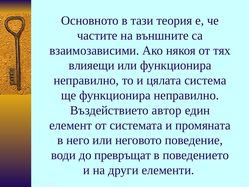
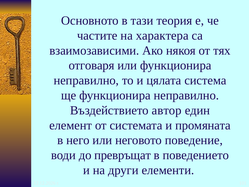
външните: външните -> характера (162, 36)
влияещи: влияещи -> отговаря (92, 65)
